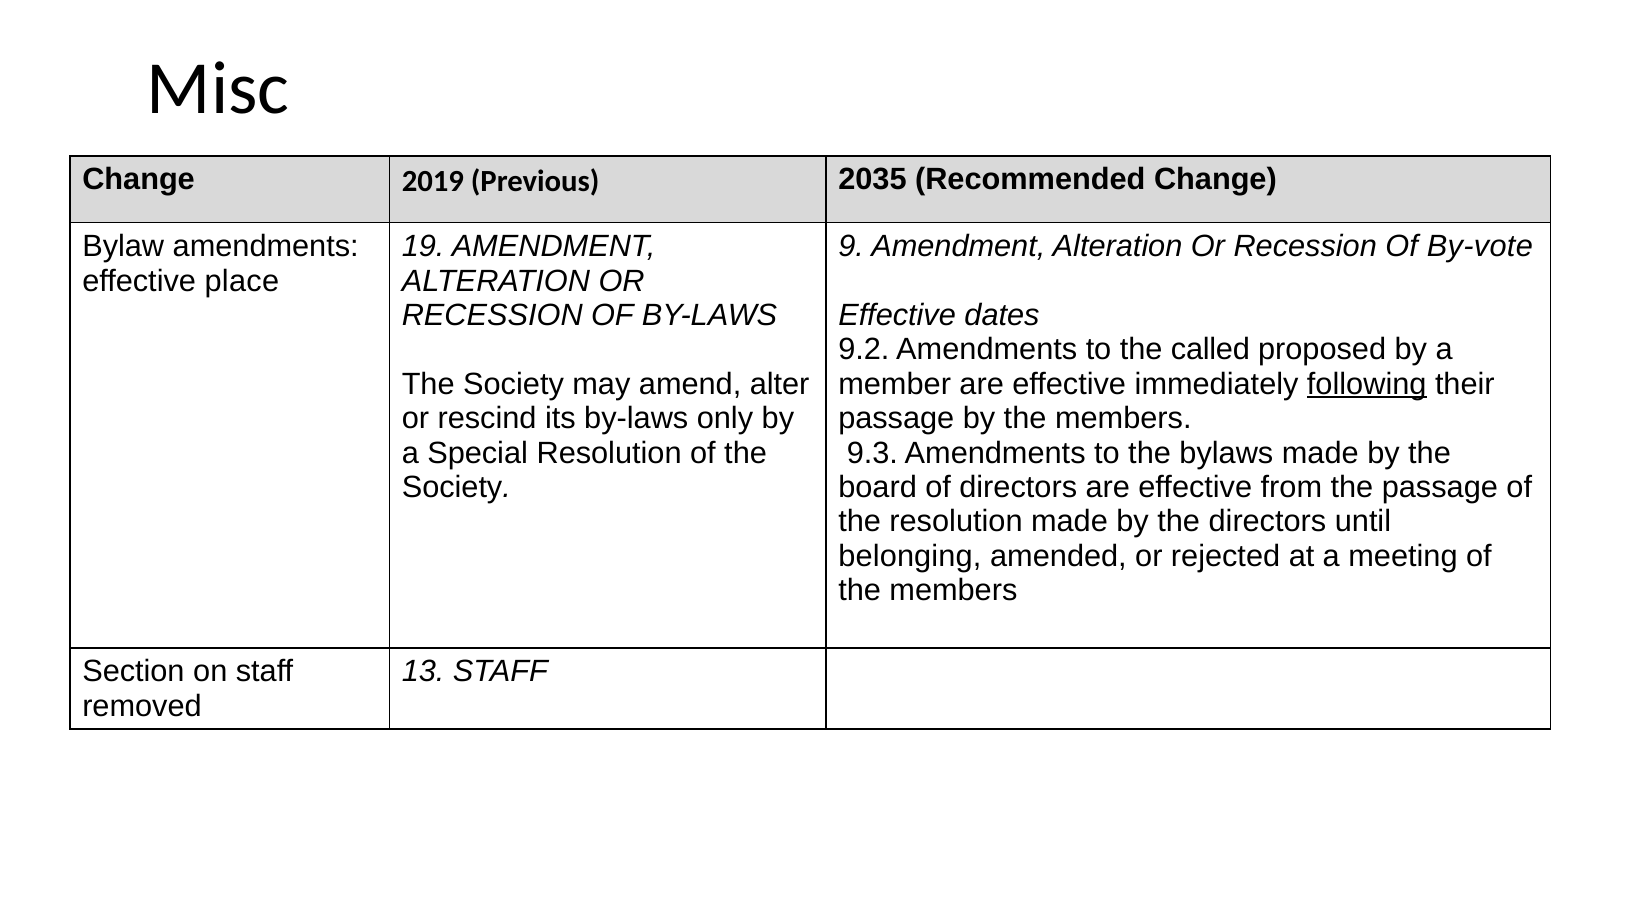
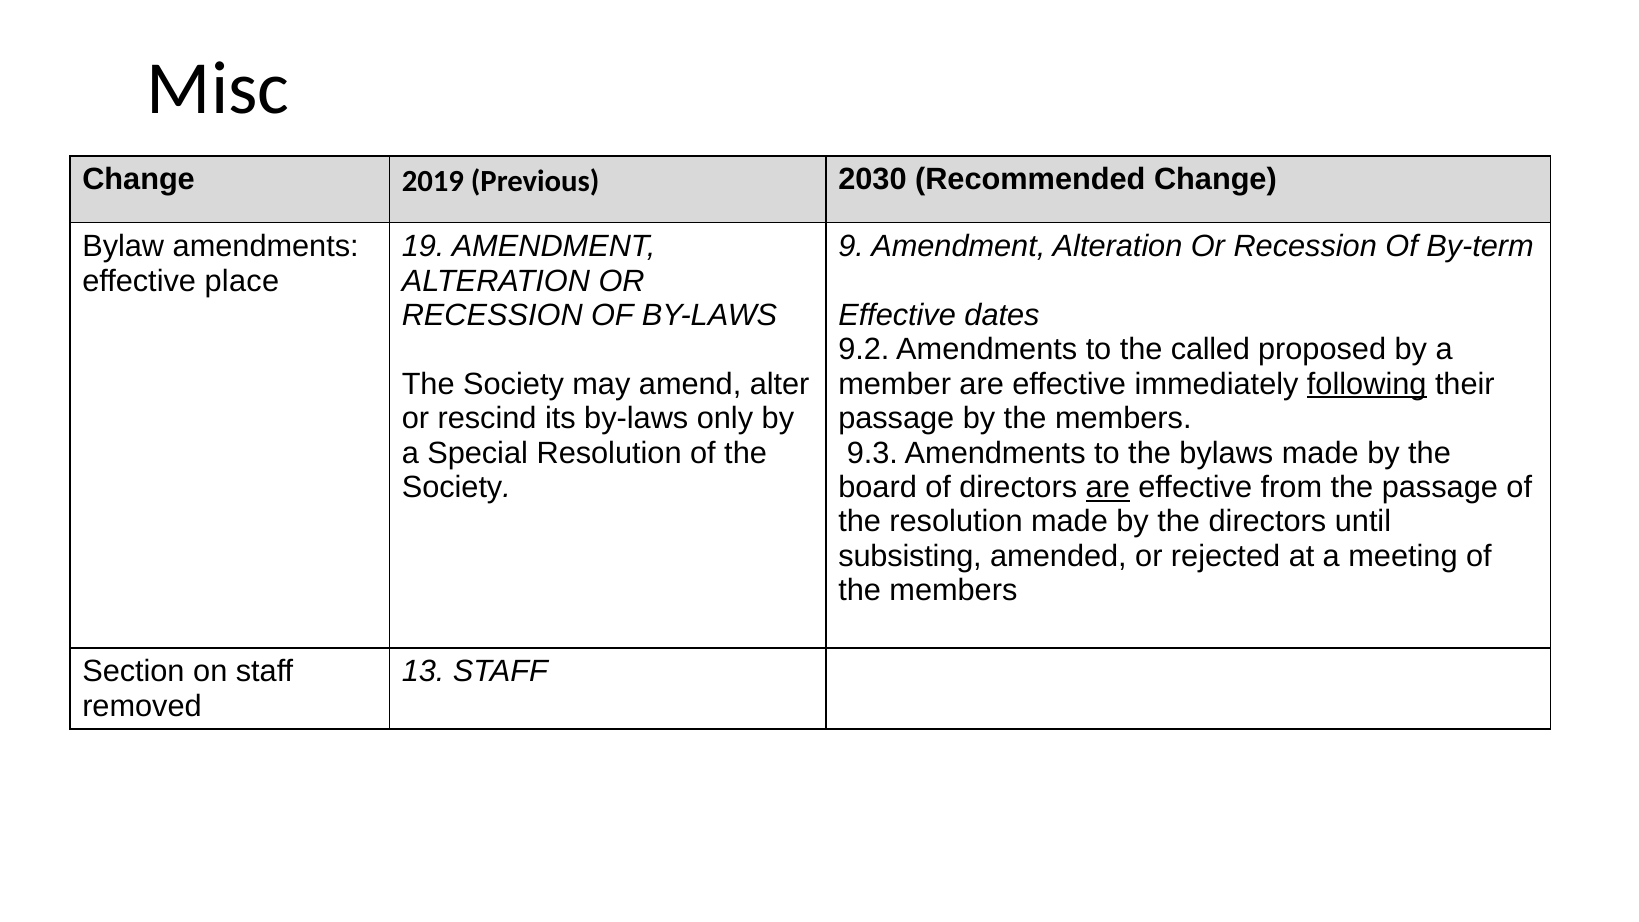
2035: 2035 -> 2030 (872, 180)
By-vote: By-vote -> By-term (1480, 246)
are underline: none -> present (1108, 487)
belonging: belonging -> subsisting (910, 556)
